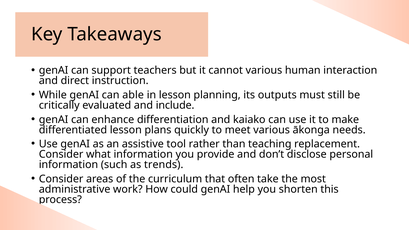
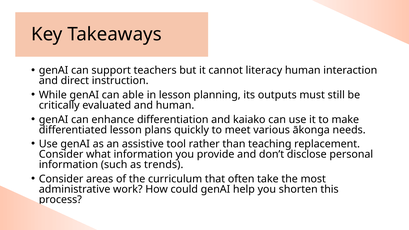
cannot various: various -> literacy (264, 70)
and include: include -> human (175, 105)
